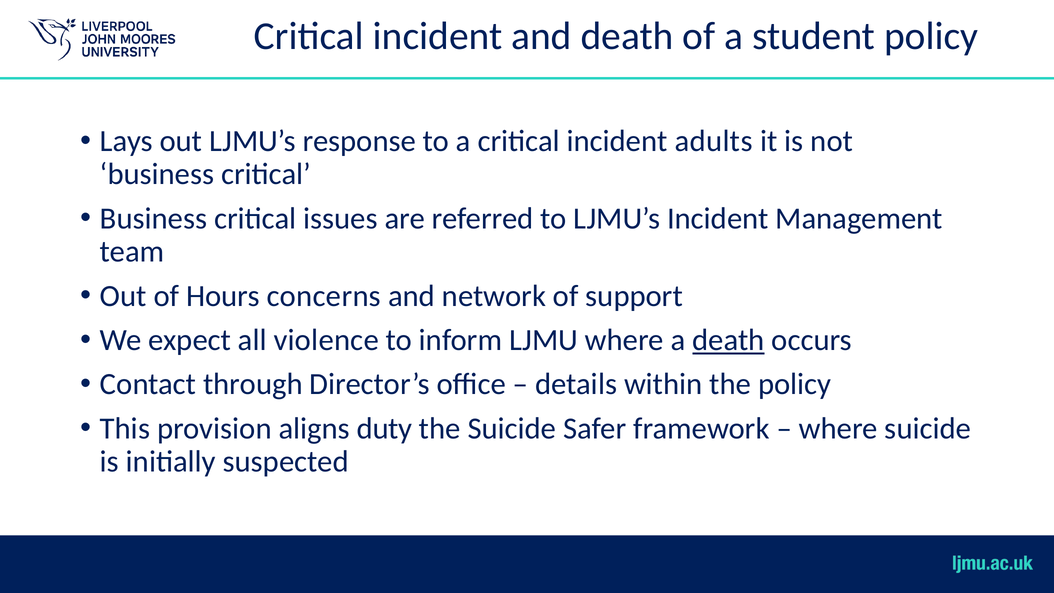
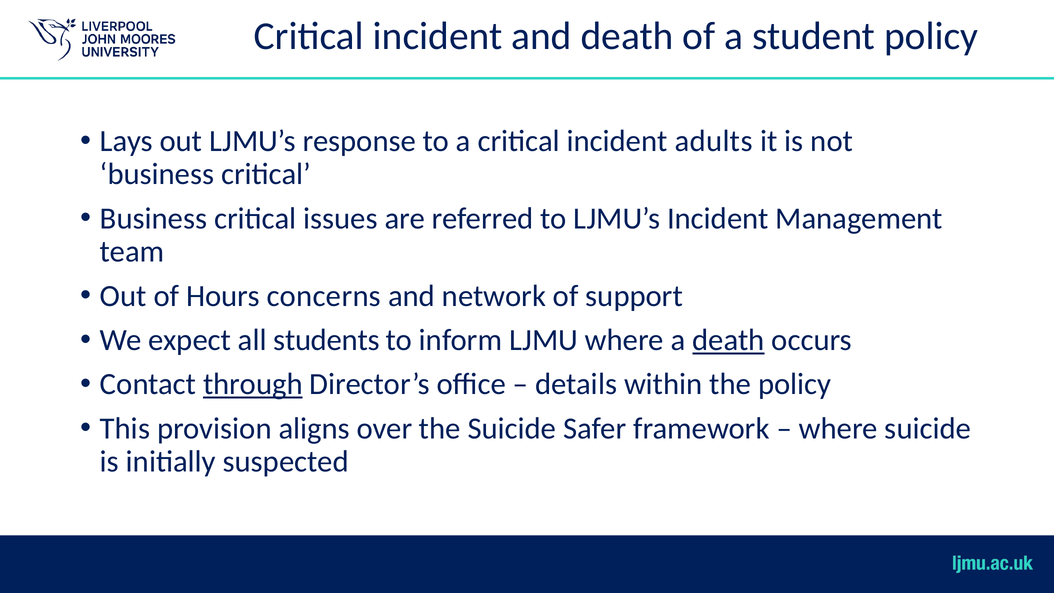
violence: violence -> students (326, 340)
through underline: none -> present (253, 384)
duty: duty -> over (385, 428)
